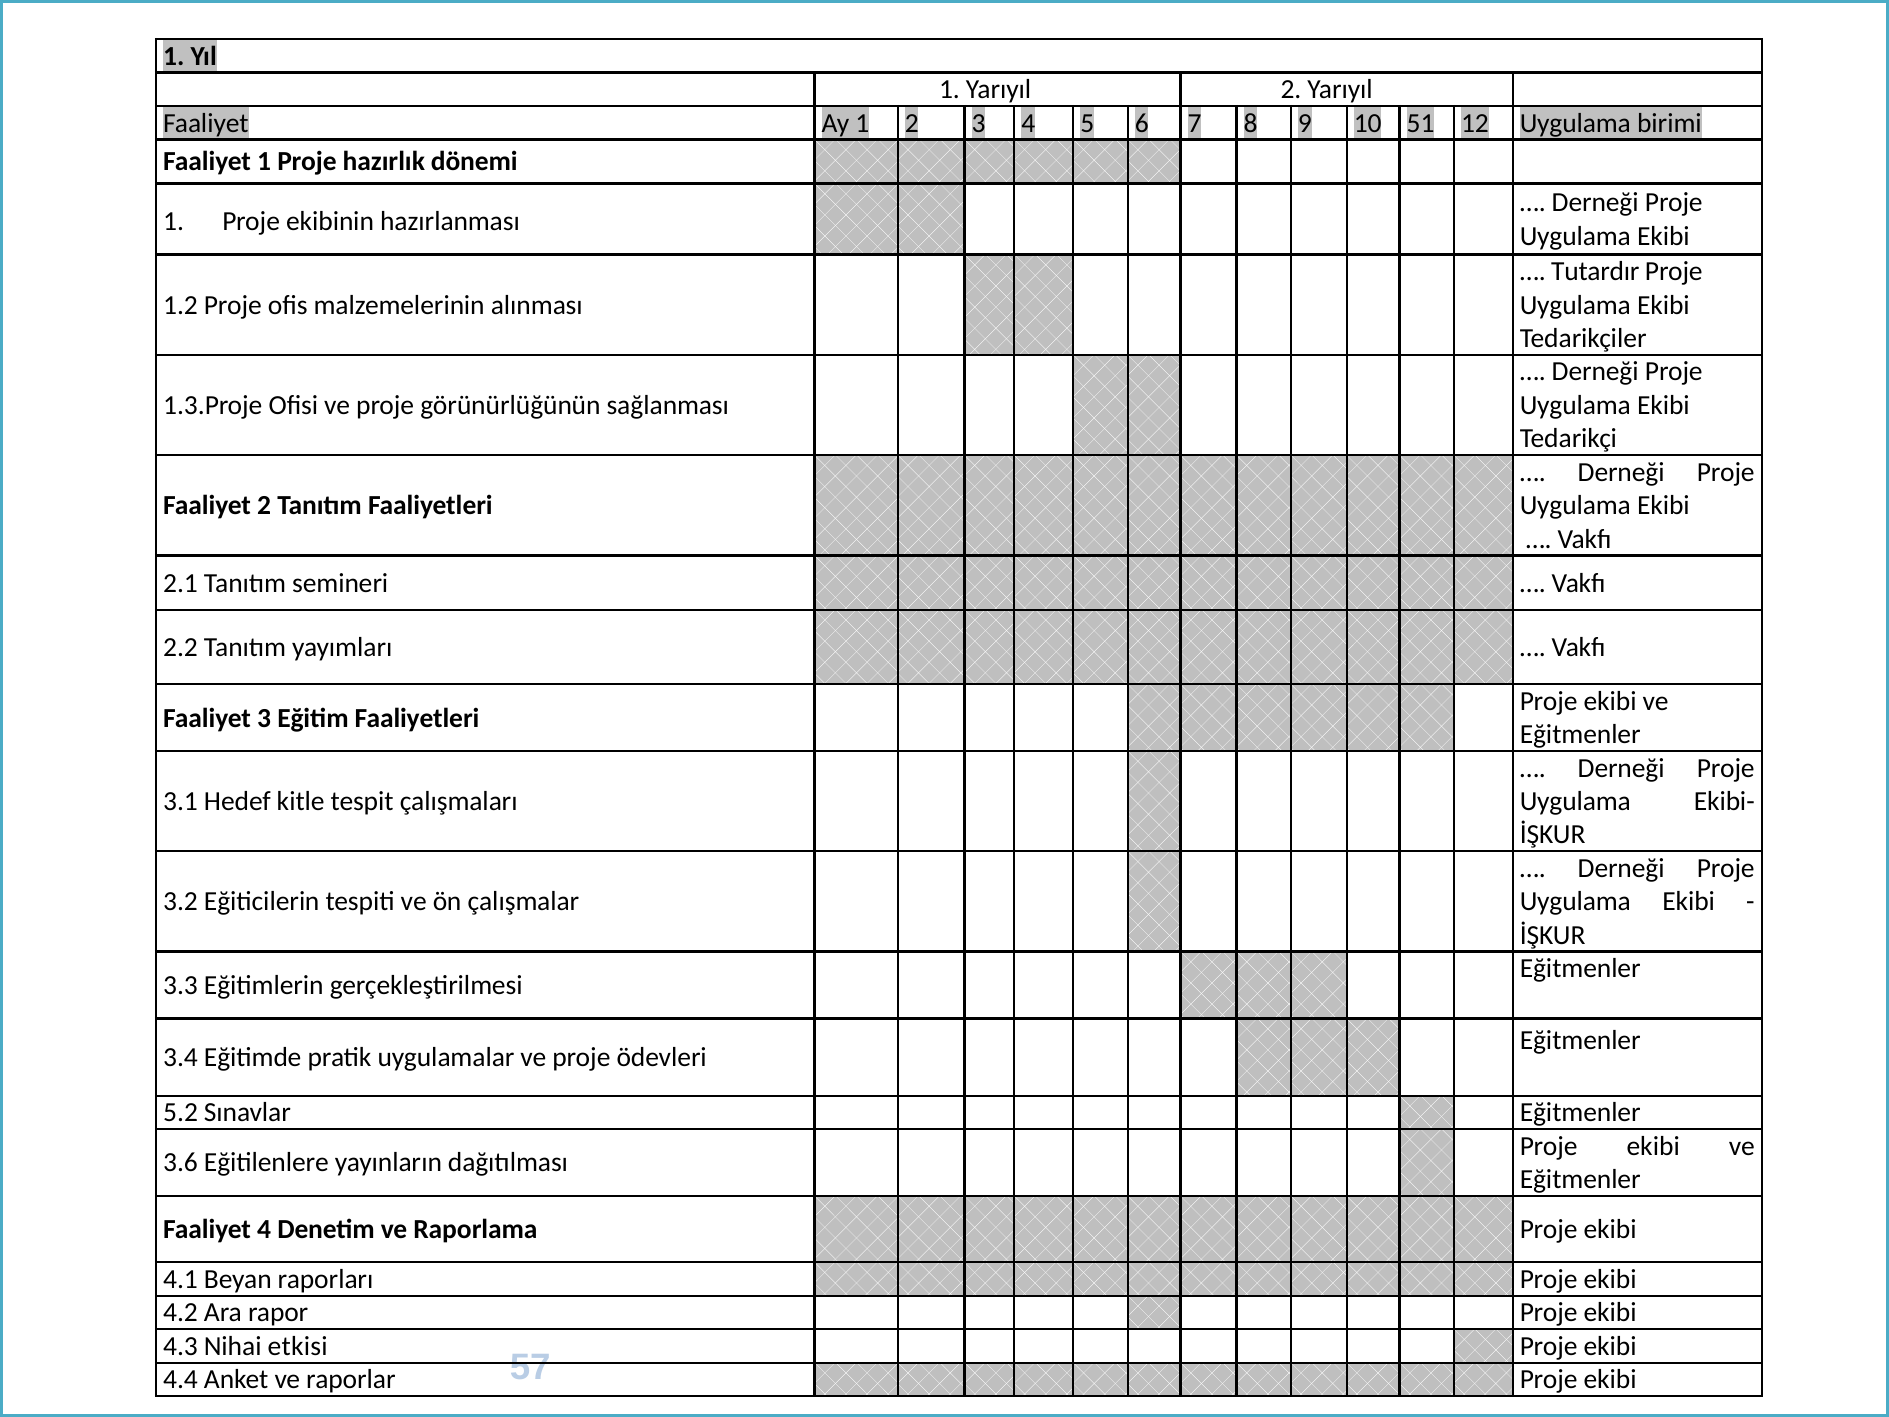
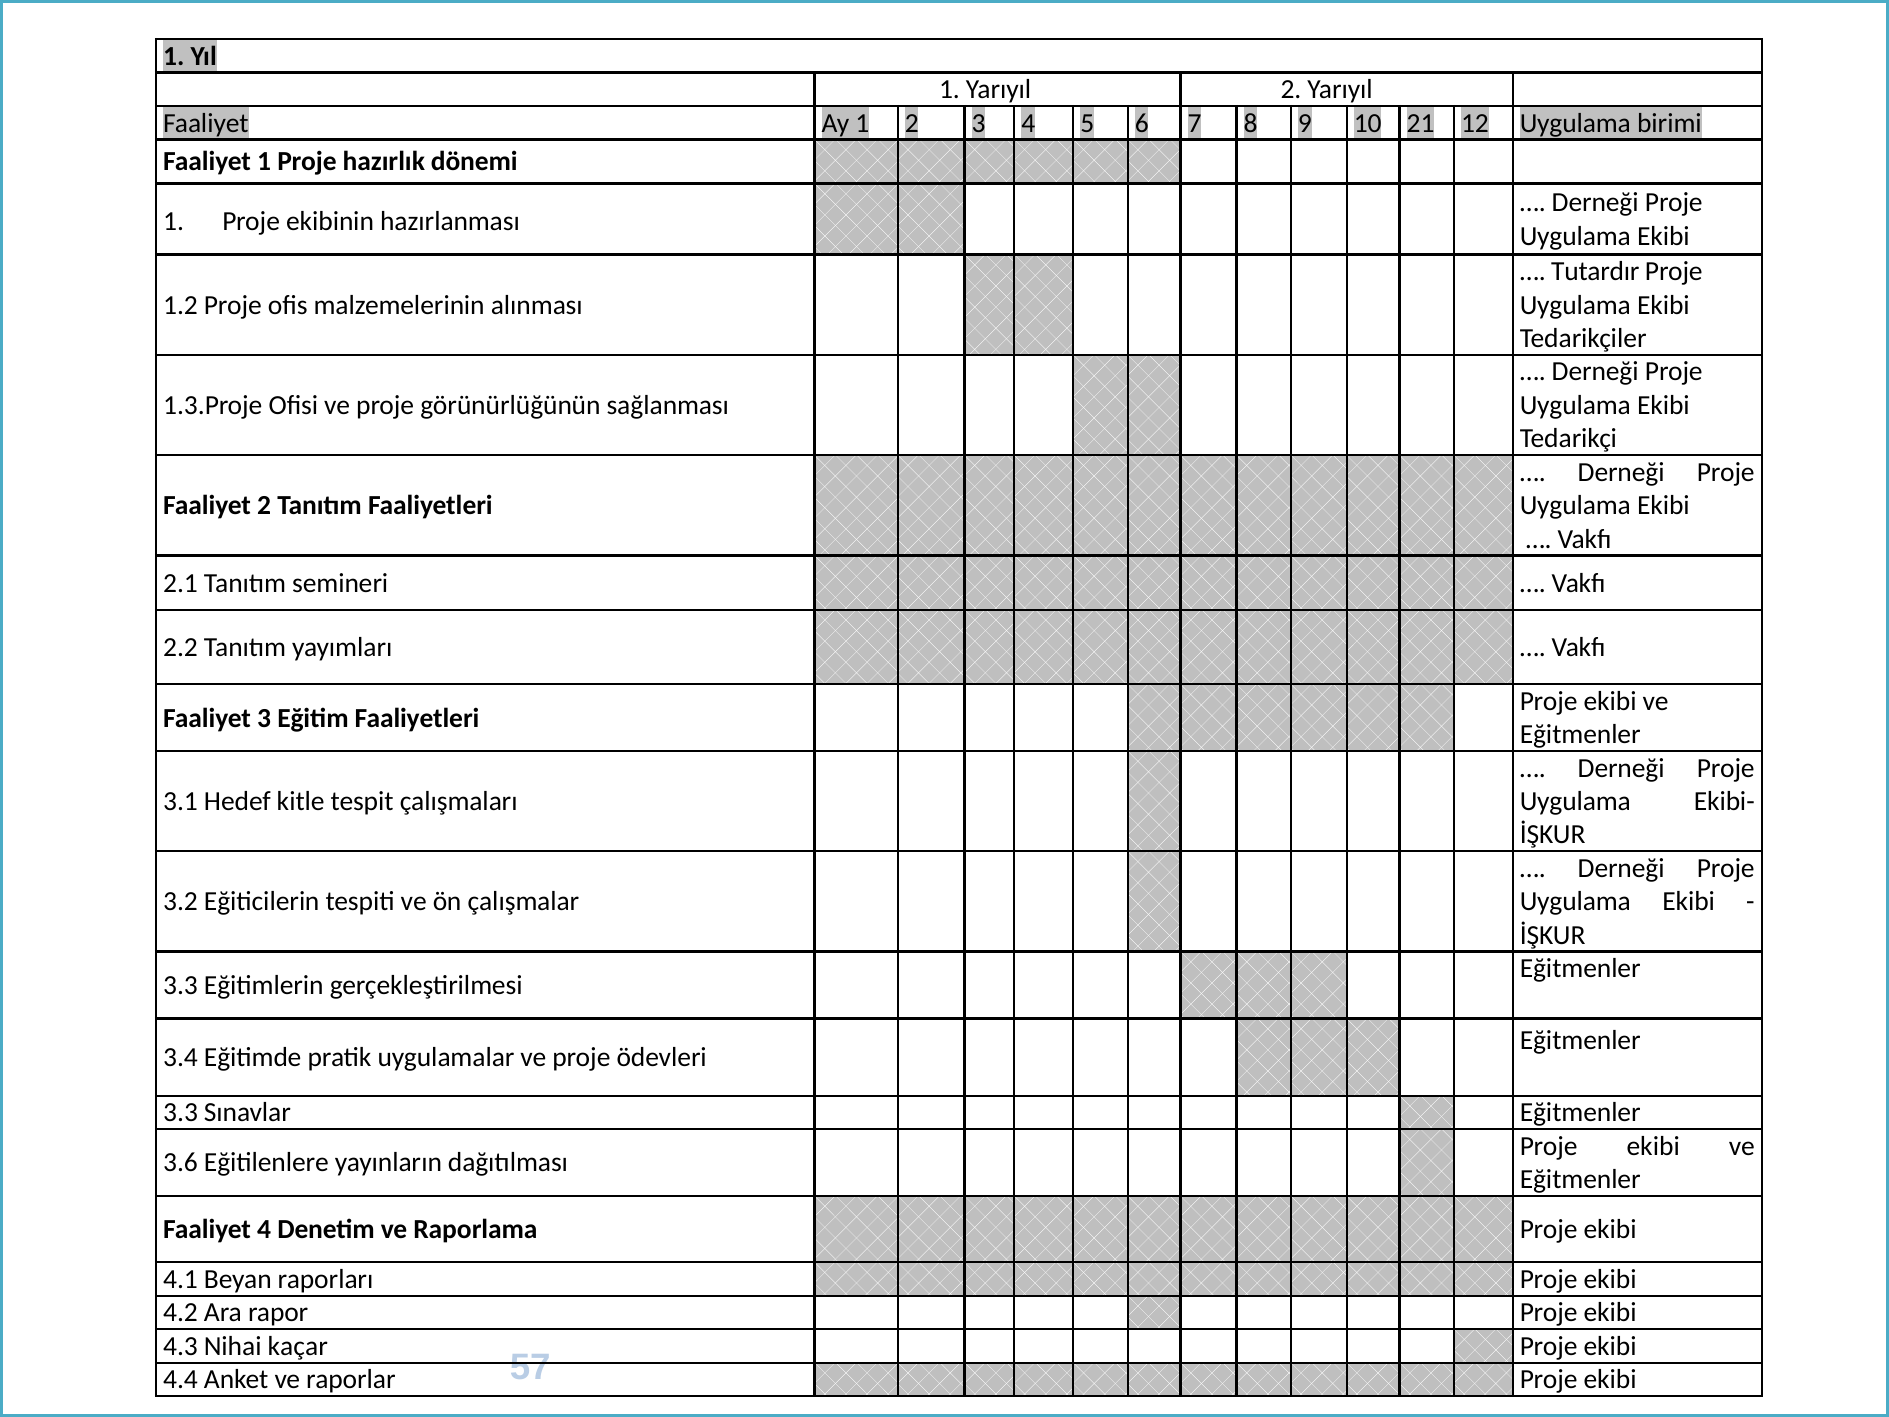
51: 51 -> 21 (1421, 123)
5.2: 5.2 -> 3.3 (181, 1112)
etkisi: etkisi -> kaçar (298, 1346)
